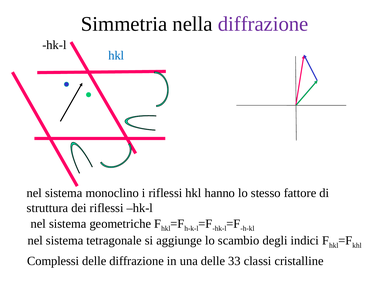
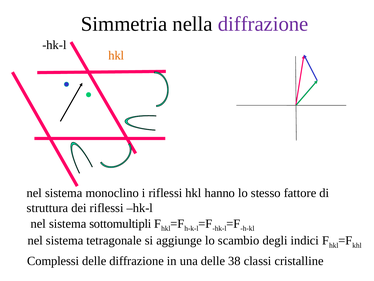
hkl colour: blue -> orange (116, 56)
geometriche: geometriche -> sottomultipli (120, 223)
33: 33 -> 38 (234, 260)
